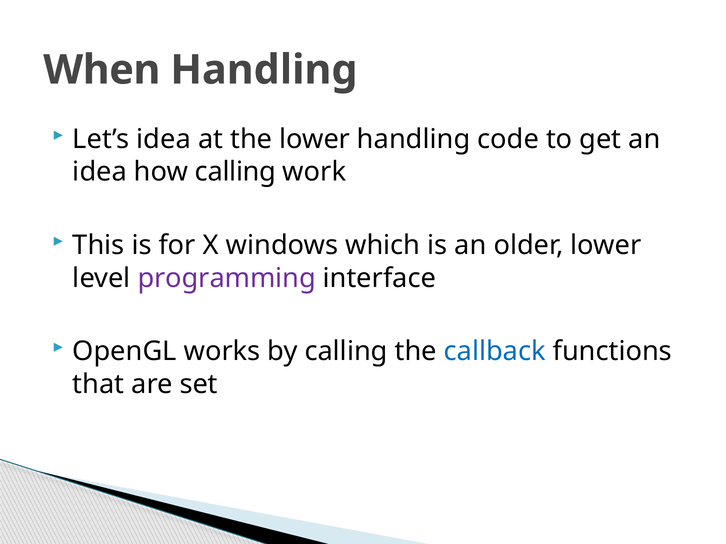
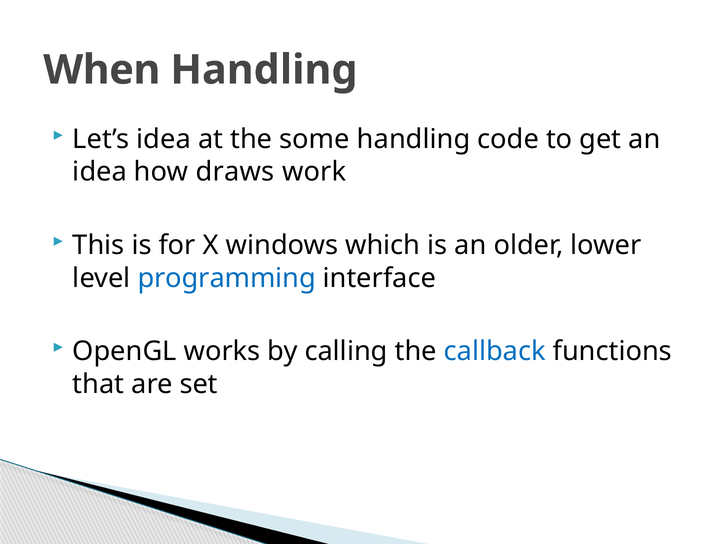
the lower: lower -> some (315, 139)
how calling: calling -> draws (235, 172)
programming colour: purple -> blue (227, 278)
